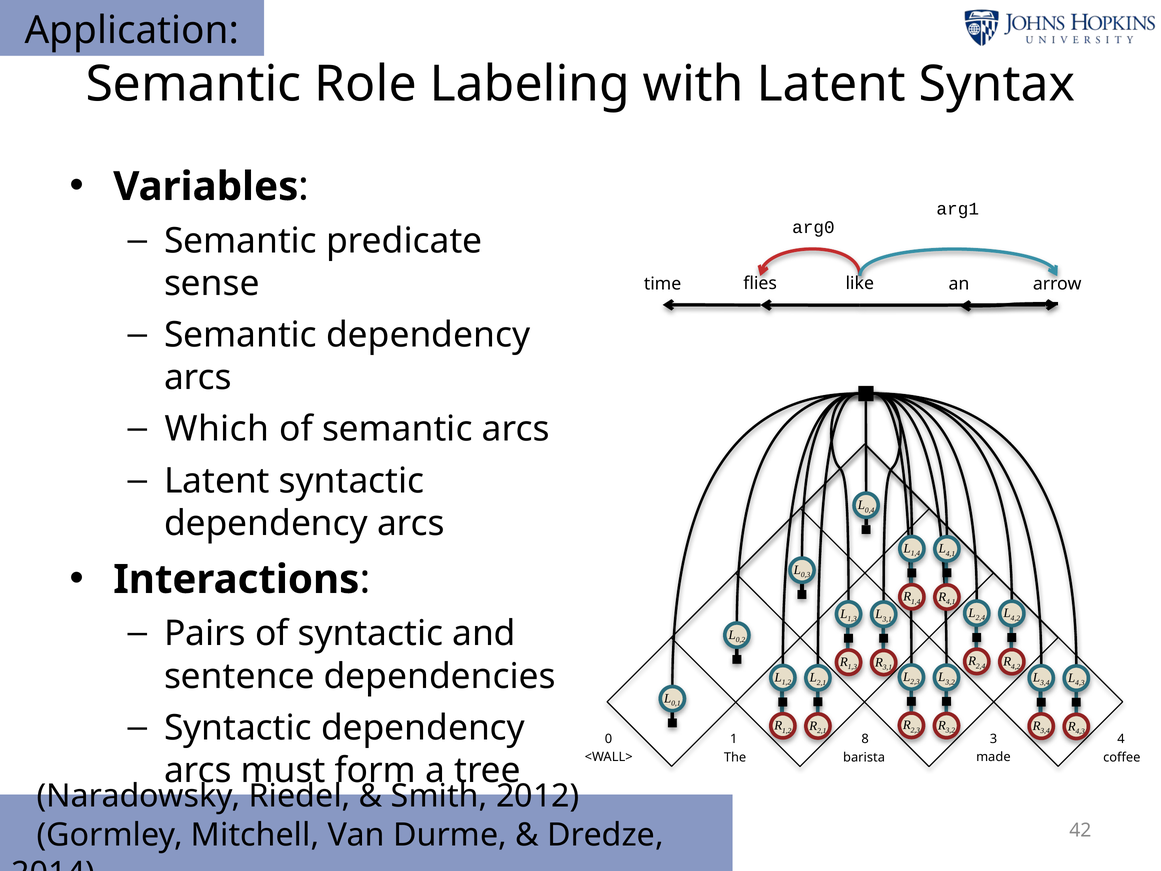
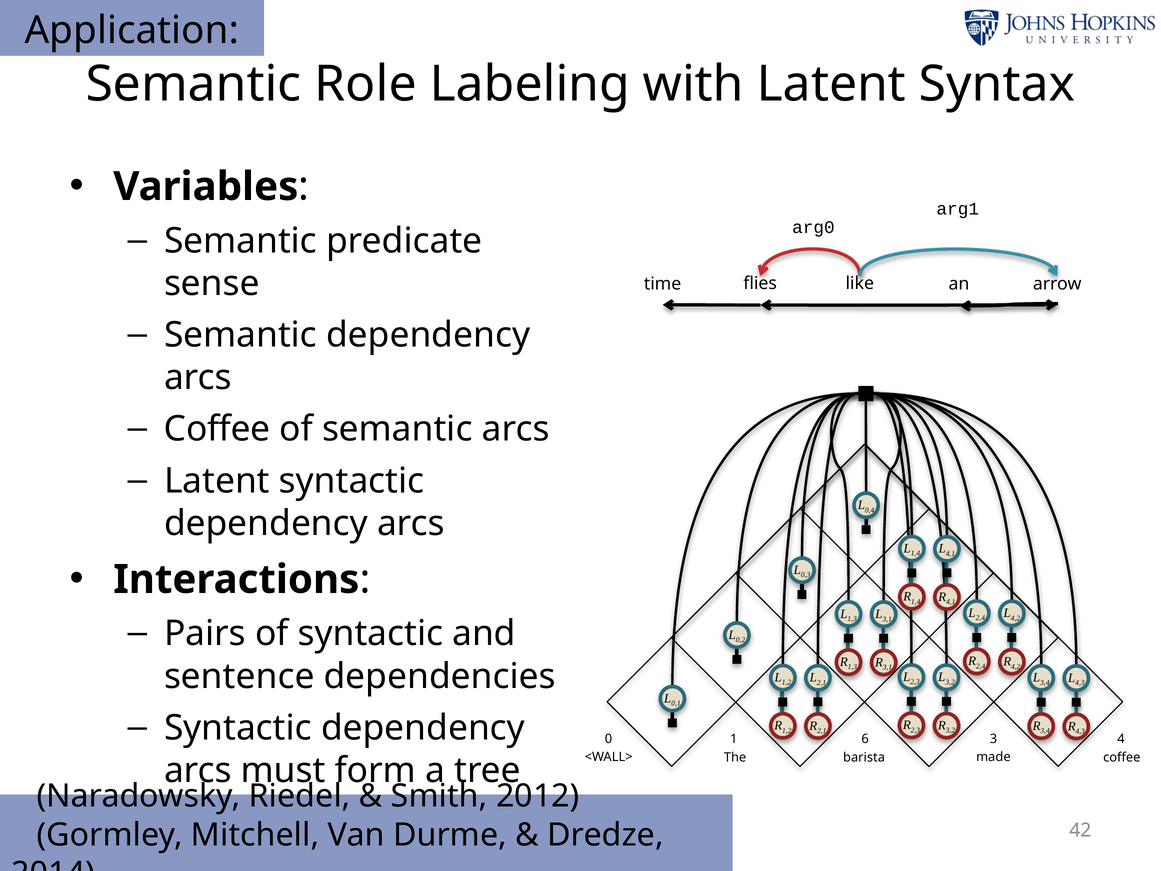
Which: Which -> Coffee (217, 429)
8: 8 -> 6 (865, 739)
